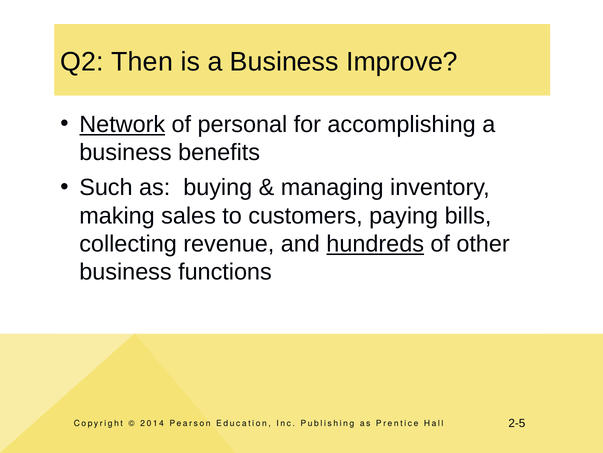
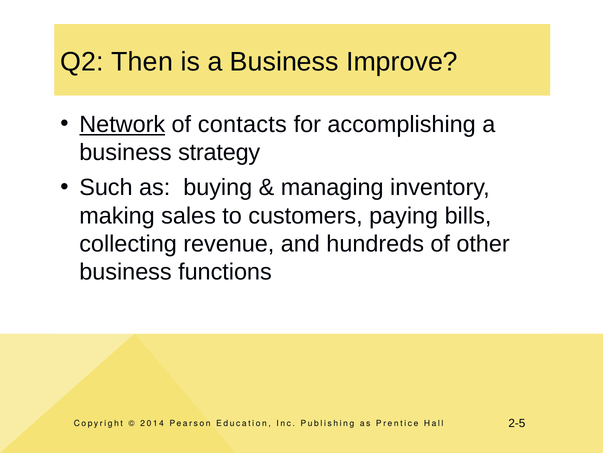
personal: personal -> contacts (242, 124)
benefits: benefits -> strategy (219, 152)
hundreds underline: present -> none (375, 244)
